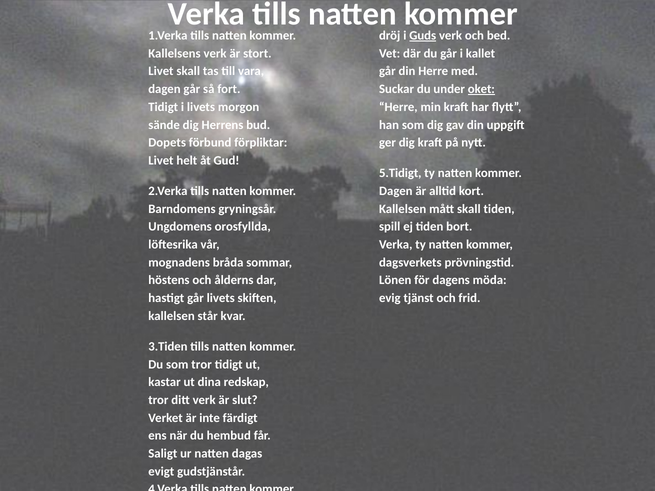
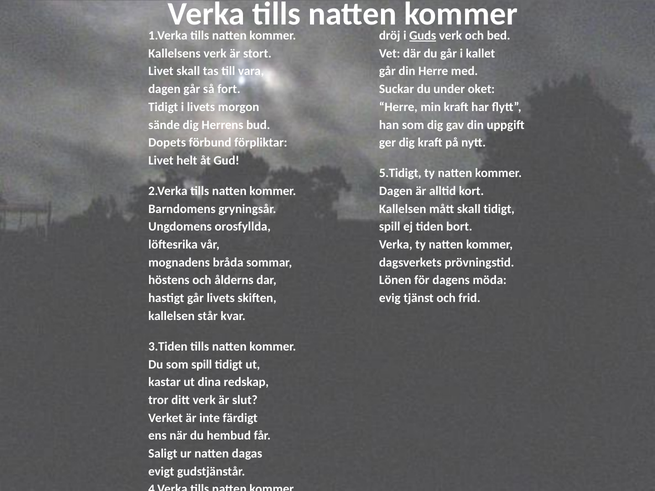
oket underline: present -> none (481, 89)
skall tiden: tiden -> tidigt (499, 209)
som tror: tror -> spill (202, 365)
